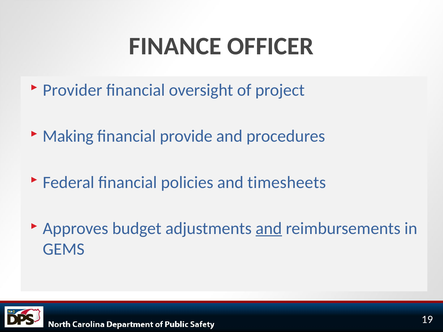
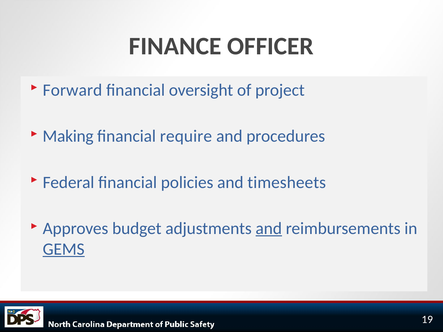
Provider: Provider -> Forward (72, 90)
provide: provide -> require (186, 136)
GEMS underline: none -> present (64, 249)
